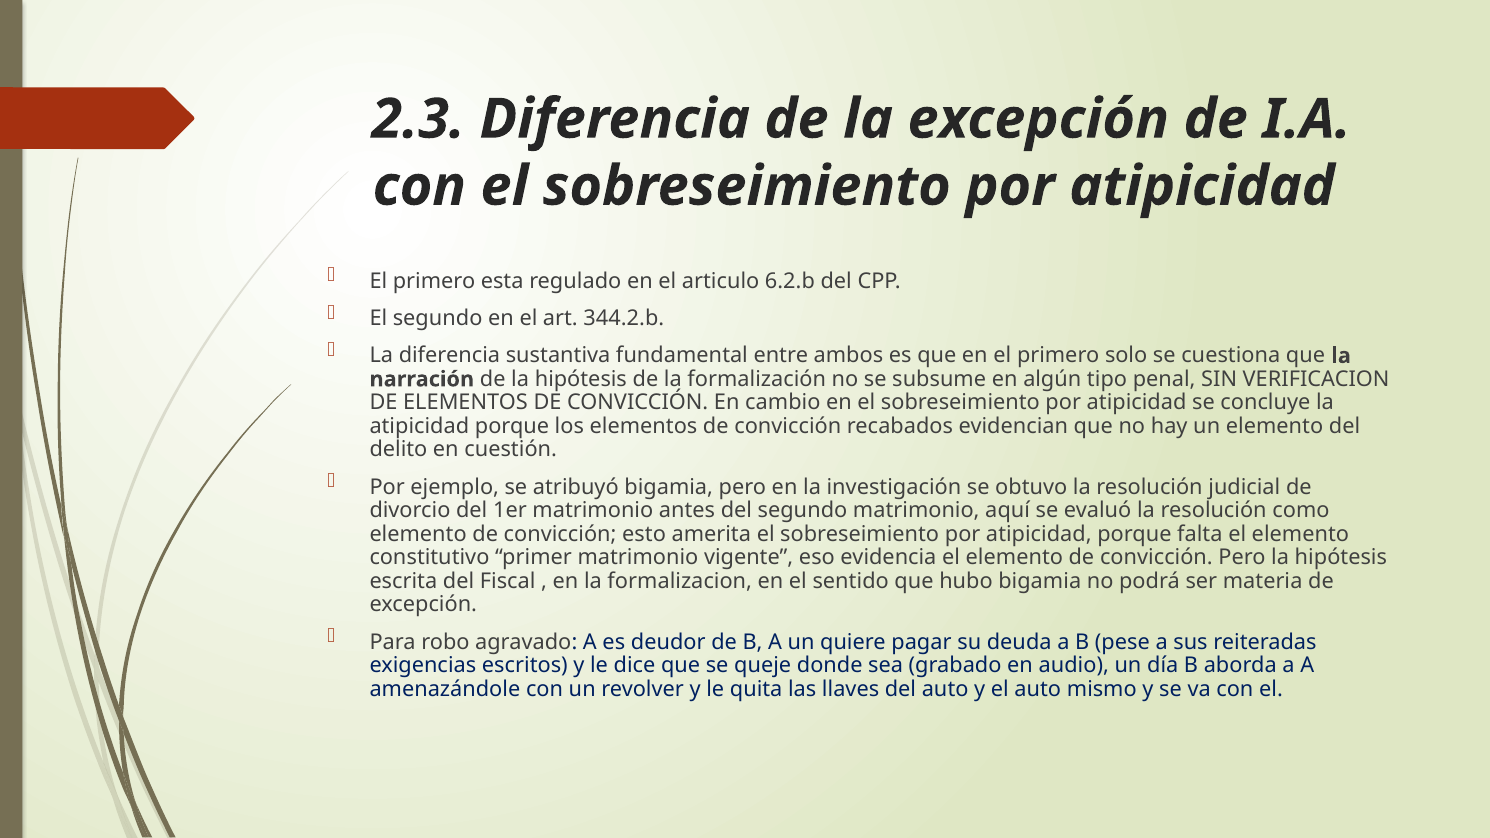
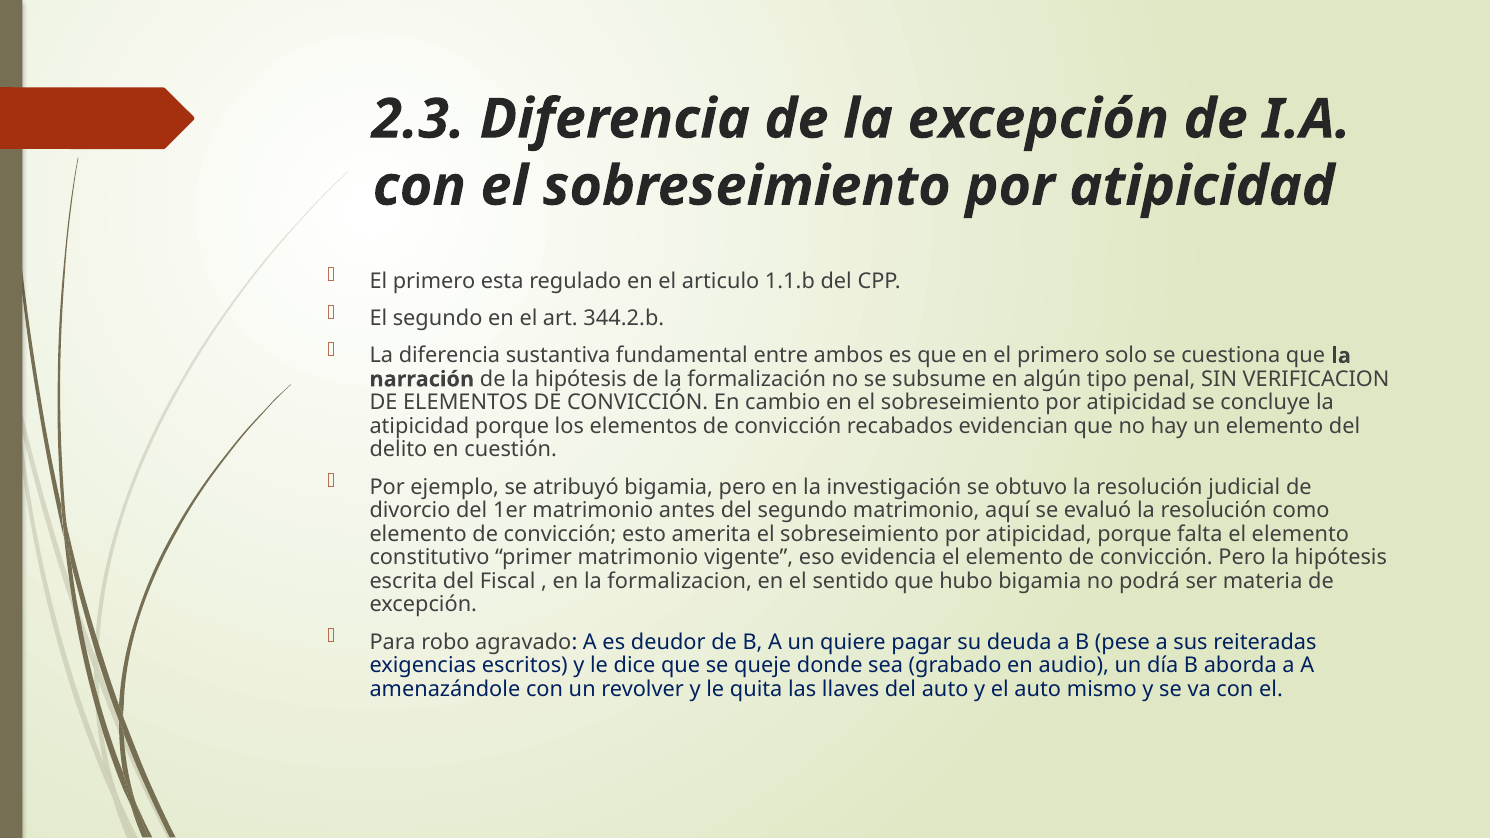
6.2.b: 6.2.b -> 1.1.b (790, 281)
